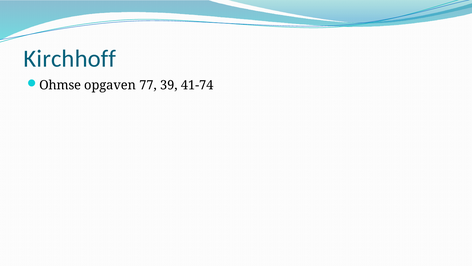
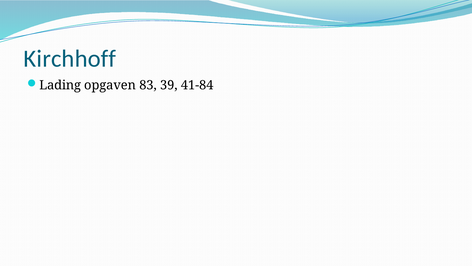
Ohmse: Ohmse -> Lading (60, 85)
77: 77 -> 83 (148, 85)
41-74: 41-74 -> 41-84 (197, 85)
